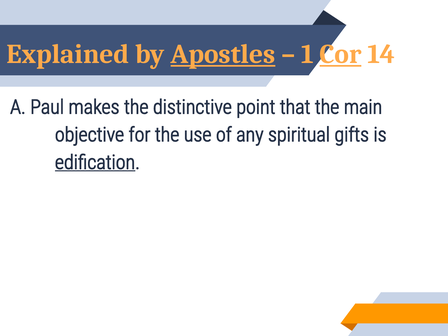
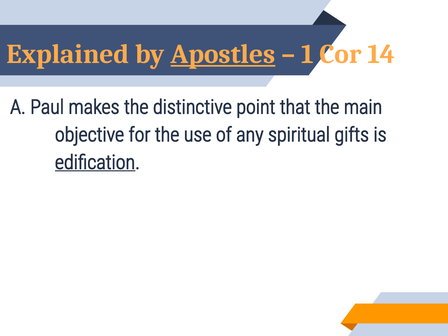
Cor underline: present -> none (341, 54)
